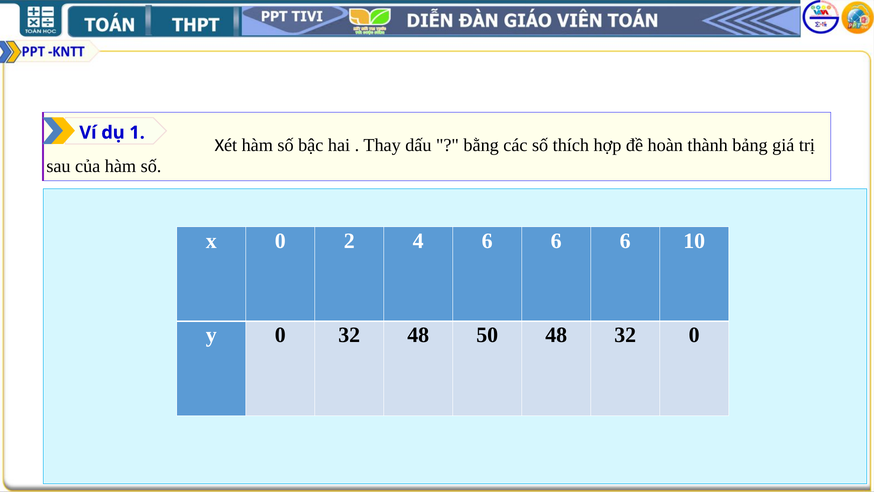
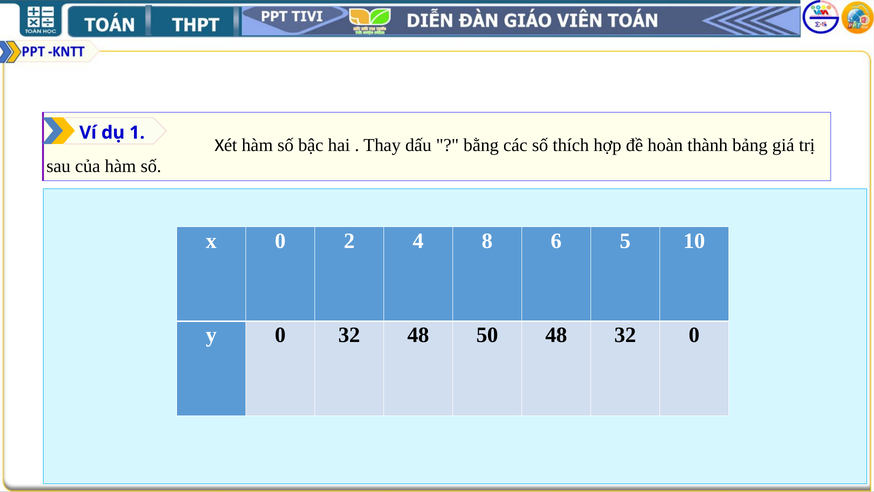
4 6: 6 -> 8 (487, 241)
6: 6 -> 5 (625, 241)
